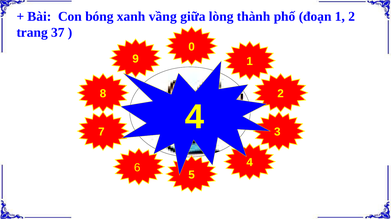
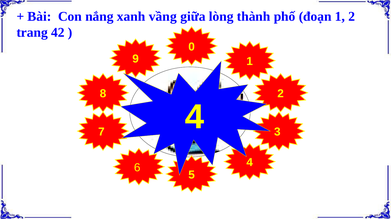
bóng: bóng -> nắng (99, 16)
37: 37 -> 42 (58, 33)
